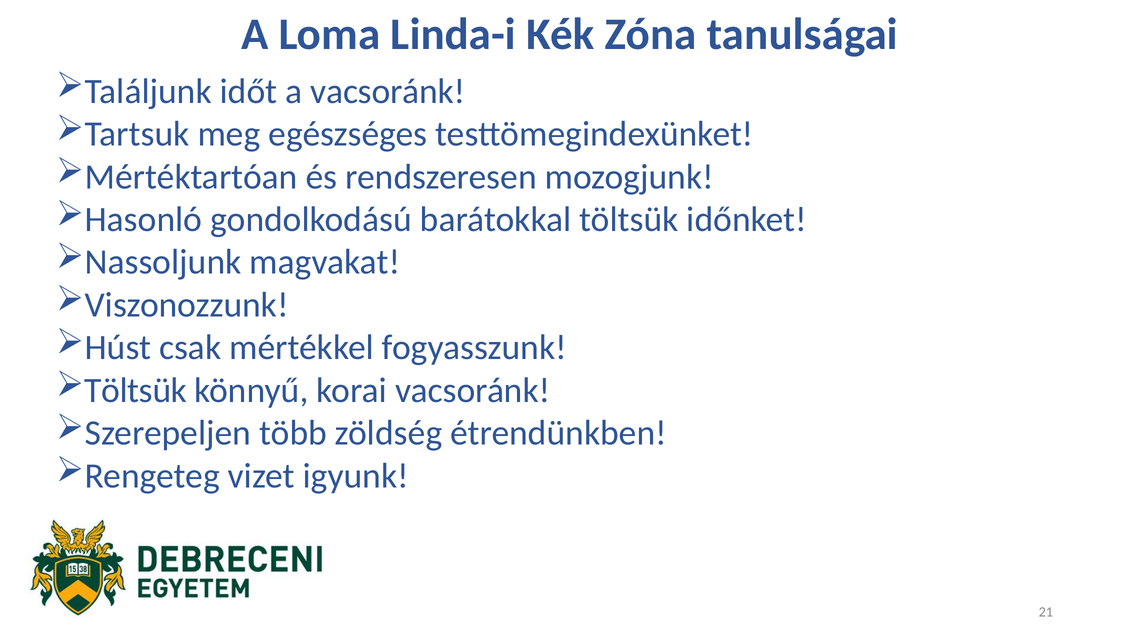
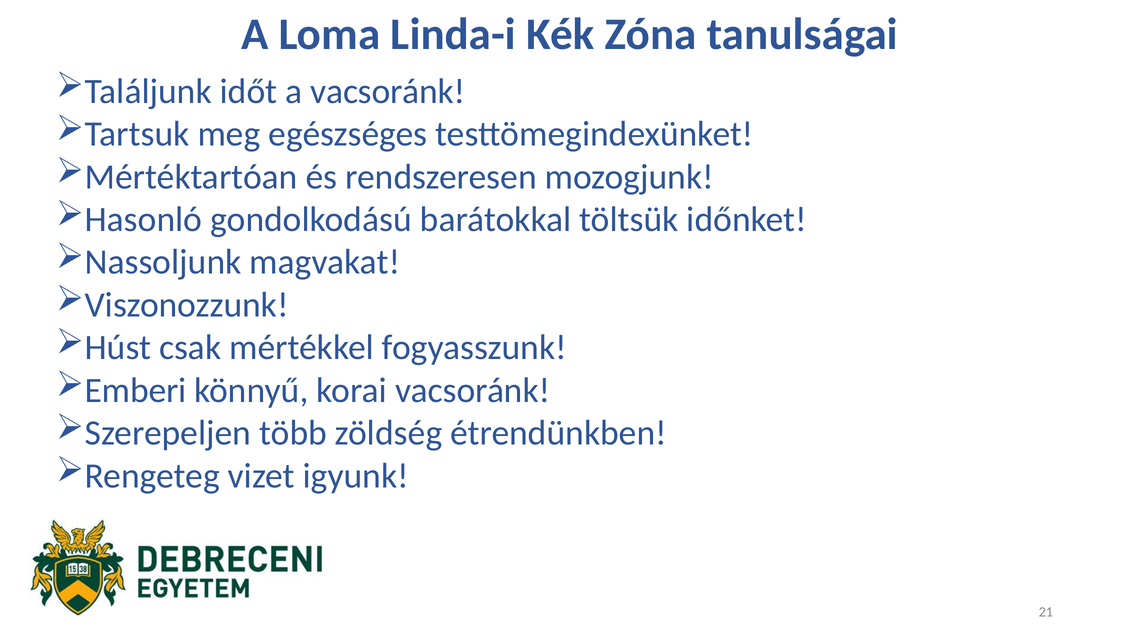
Töltsük: Töltsük -> Emberi (136, 391)
